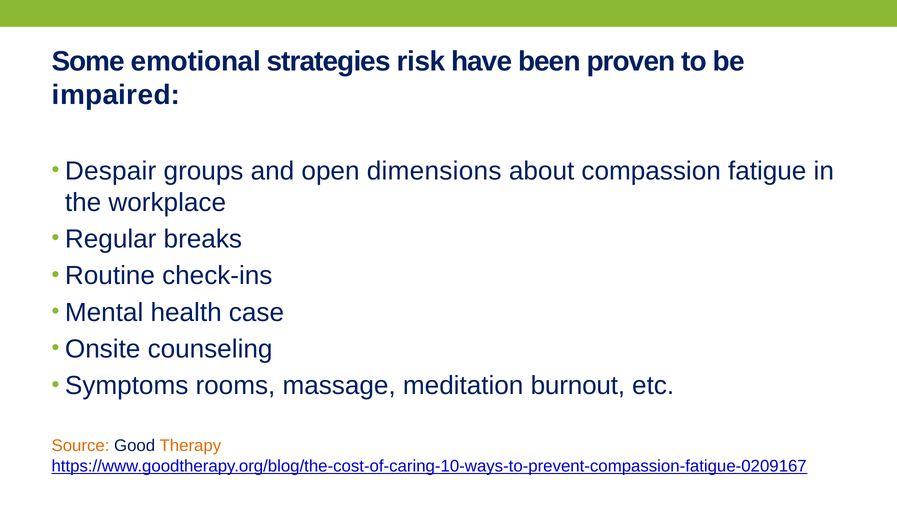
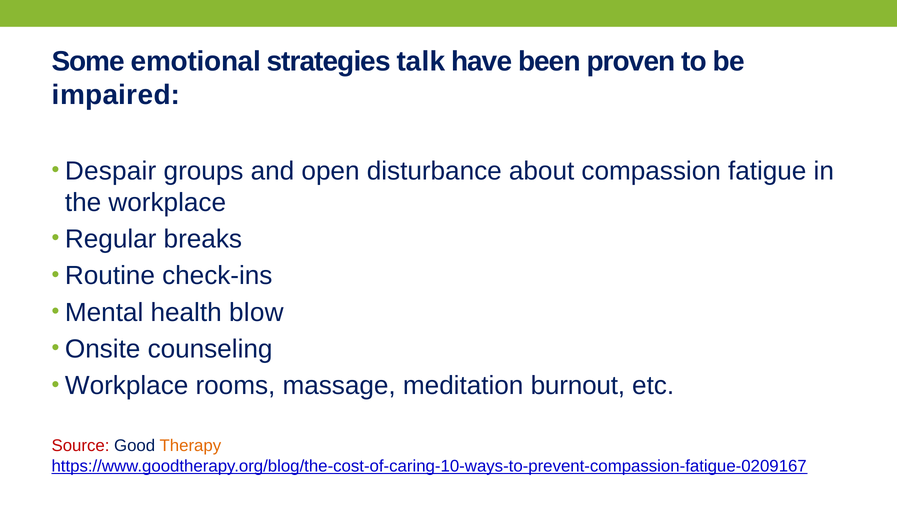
risk: risk -> talk (421, 61)
dimensions: dimensions -> disturbance (434, 171)
case: case -> blow (256, 312)
Symptoms: Symptoms -> Workplace (127, 385)
Source colour: orange -> red (81, 445)
